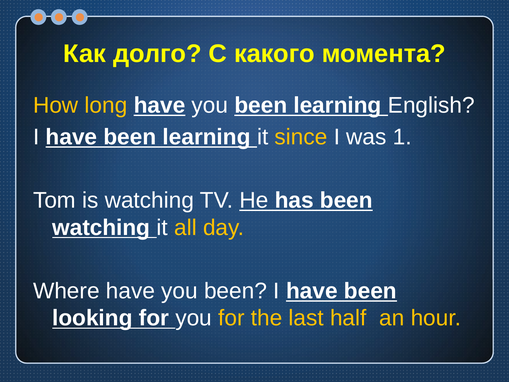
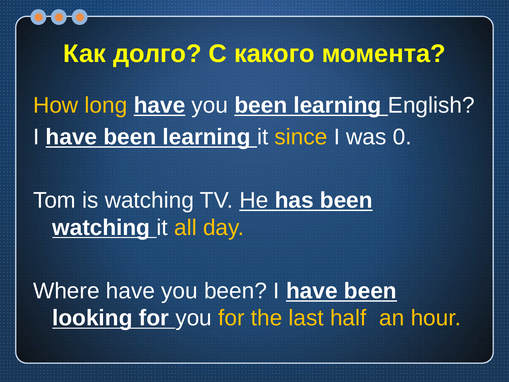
1: 1 -> 0 (402, 137)
